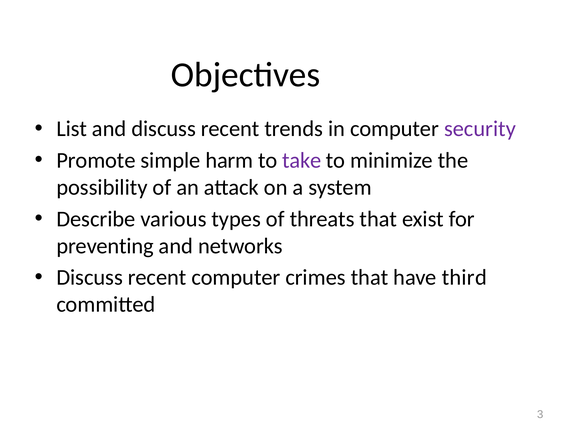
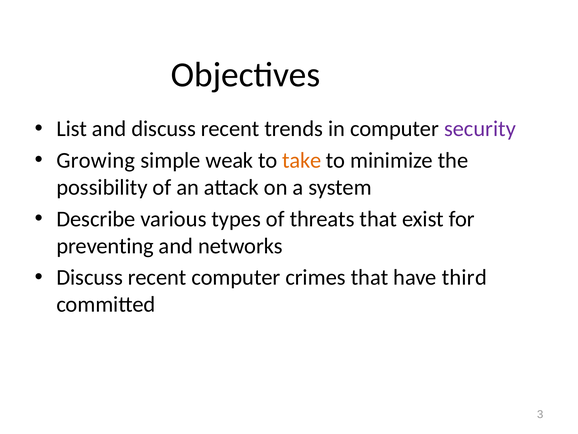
Promote: Promote -> Growing (96, 160)
harm: harm -> weak (229, 160)
take colour: purple -> orange (302, 160)
